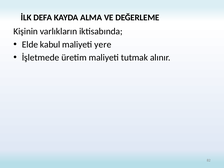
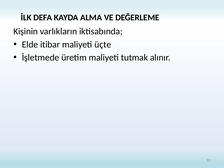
kabul: kabul -> itibar (50, 44)
yere: yere -> üçte (103, 44)
